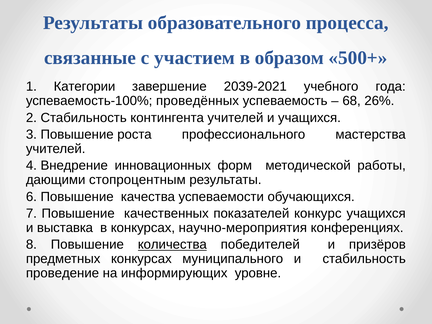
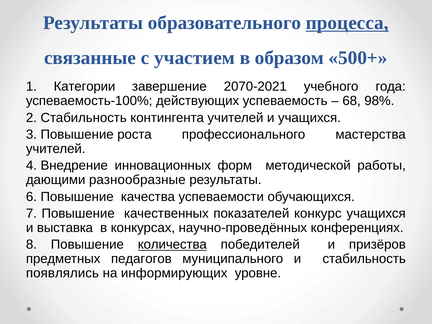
процесса underline: none -> present (347, 23)
2039-2021: 2039-2021 -> 2070-2021 (255, 87)
проведённых: проведённых -> действующих (198, 101)
26%: 26% -> 98% (379, 101)
стопроцентным: стопроцентным -> разнообразные (137, 180)
научно-мероприятия: научно-мероприятия -> научно-проведённых (243, 228)
предметных конкурсах: конкурсах -> педагогов (141, 259)
проведение: проведение -> появлялись (62, 273)
